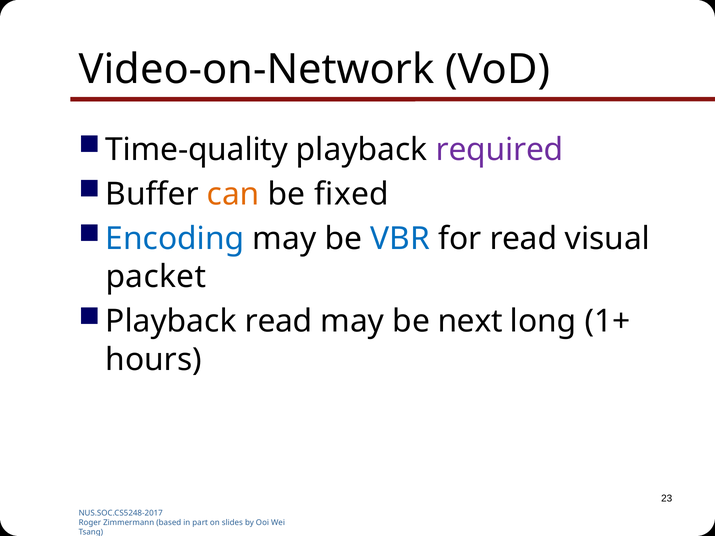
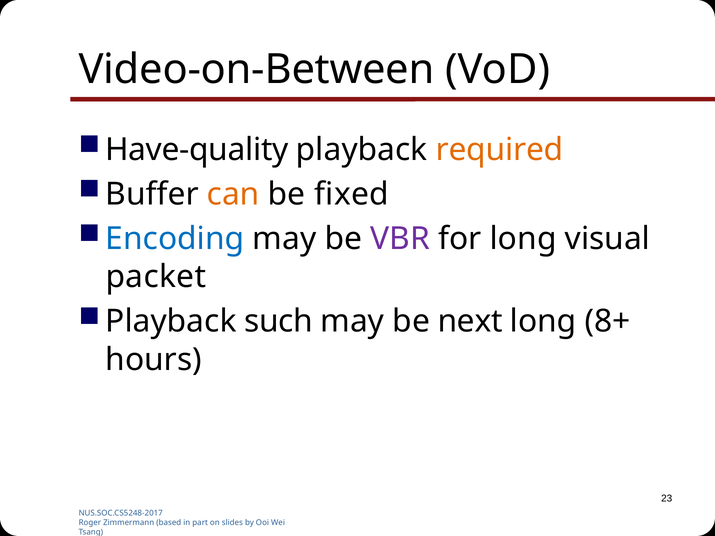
Video-on-Network: Video-on-Network -> Video-on-Between (257, 69)
Time-quality: Time-quality -> Have-quality (197, 150)
required colour: purple -> orange (500, 150)
VBR colour: blue -> purple (400, 239)
for read: read -> long (523, 239)
Playback read: read -> such (279, 322)
1+: 1+ -> 8+ (608, 322)
